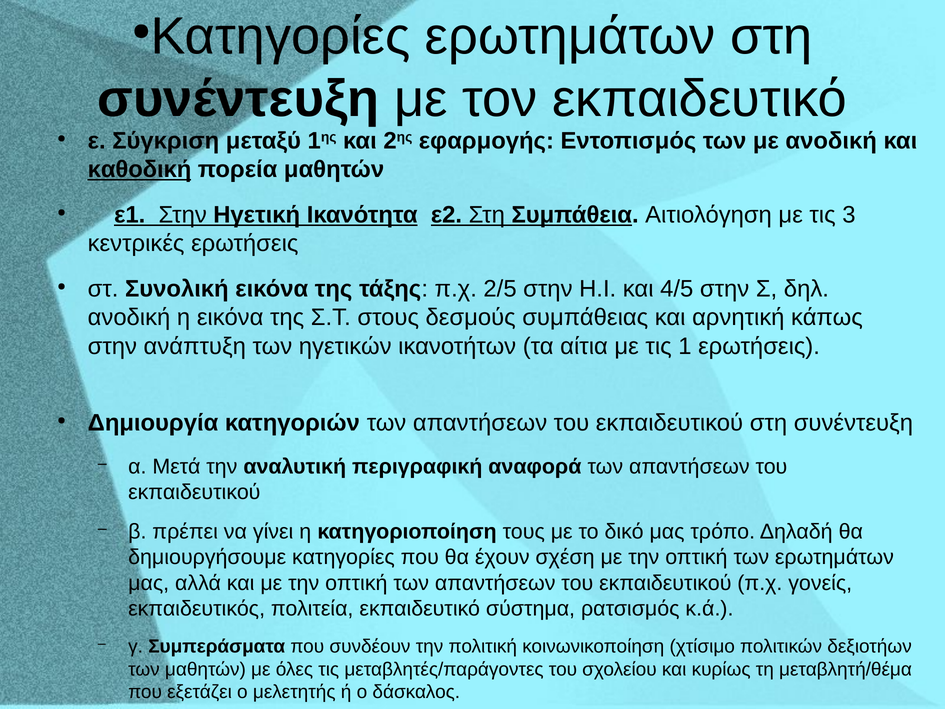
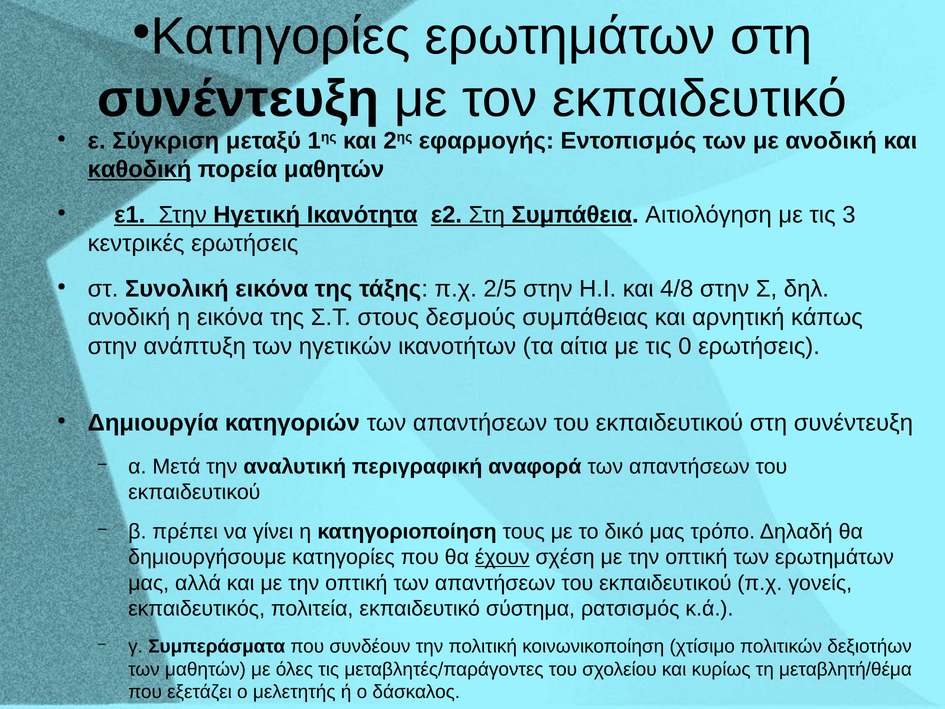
4/5: 4/5 -> 4/8 (677, 289)
1: 1 -> 0 (685, 346)
έχουν underline: none -> present (502, 557)
